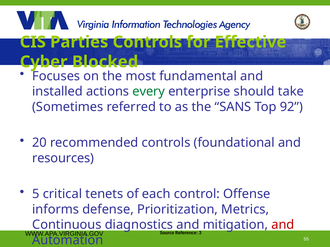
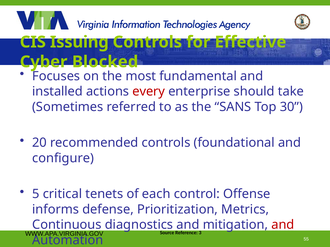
Parties: Parties -> Issuing (79, 42)
every colour: green -> red (149, 92)
92: 92 -> 30 (291, 107)
resources: resources -> configure (63, 158)
